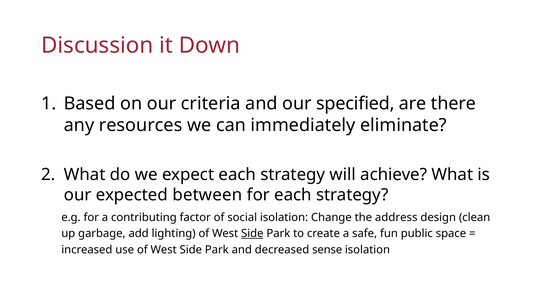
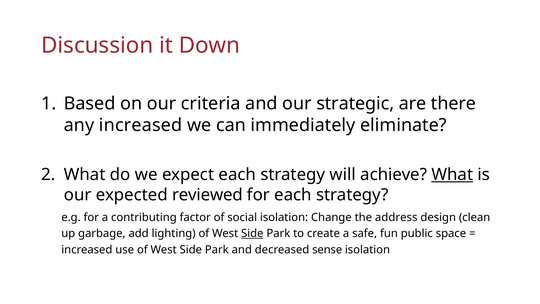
specified: specified -> strategic (355, 104)
any resources: resources -> increased (141, 125)
What underline: none -> present (452, 174)
between: between -> reviewed (207, 195)
